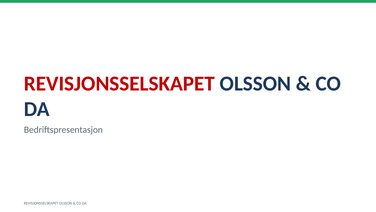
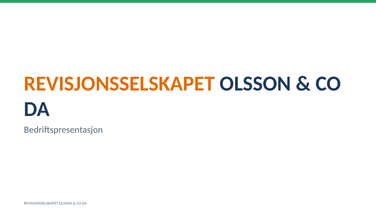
REVISJONSSELSKAPET colour: red -> orange (119, 83)
